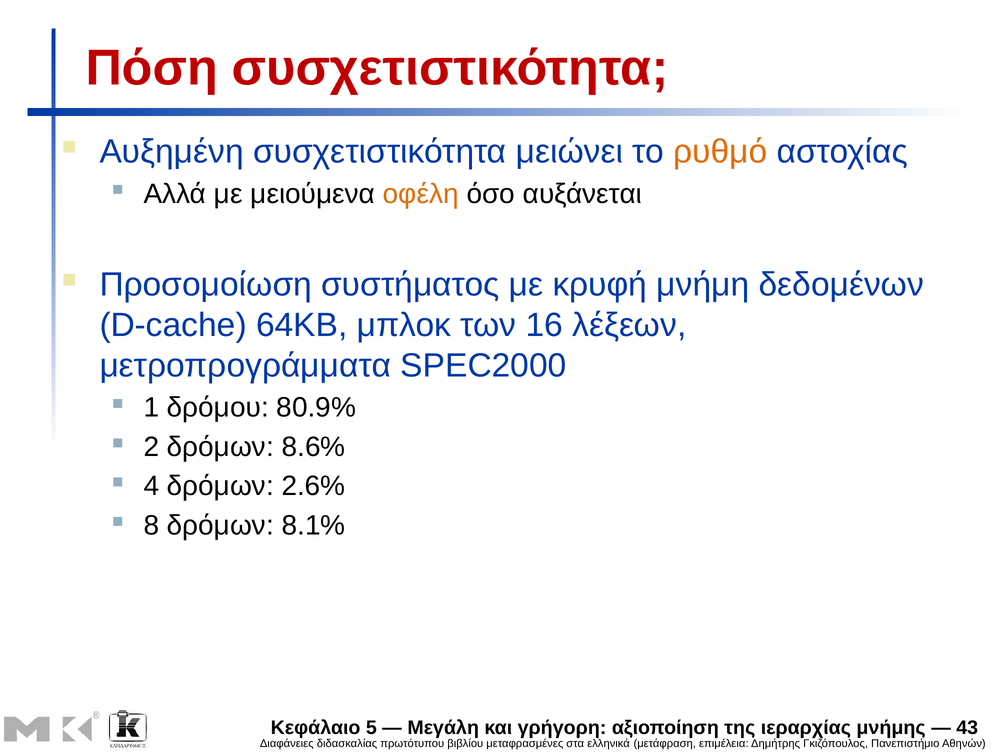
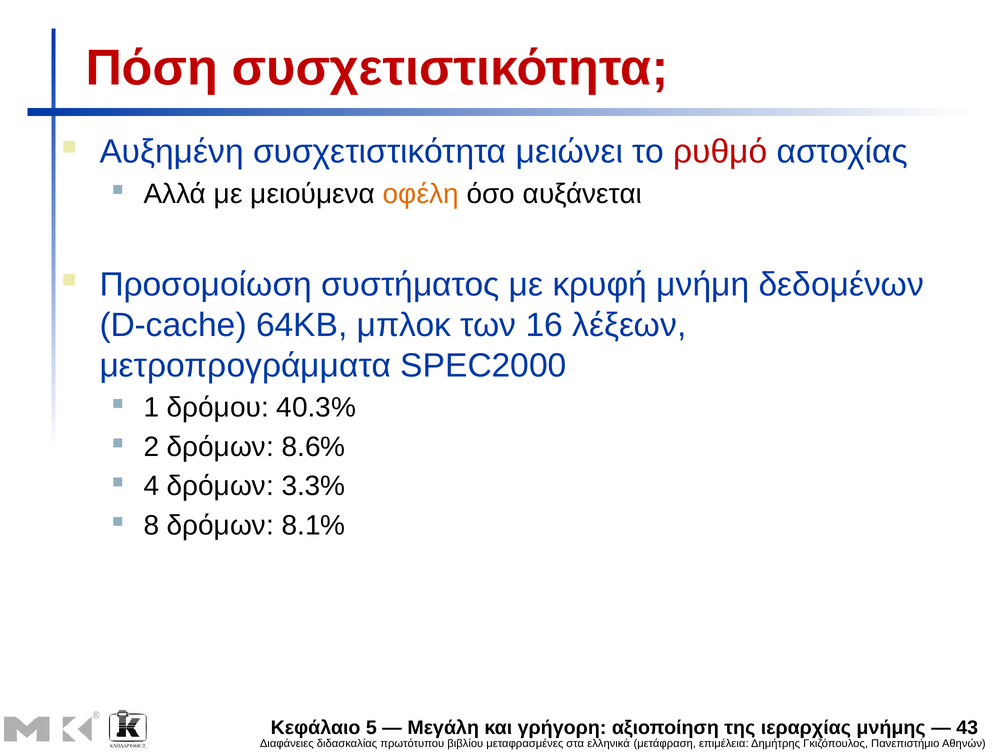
ρυθμό colour: orange -> red (720, 152)
80.9%: 80.9% -> 40.3% (316, 408)
2.6%: 2.6% -> 3.3% (313, 486)
